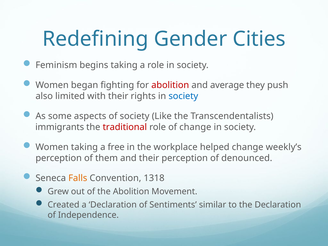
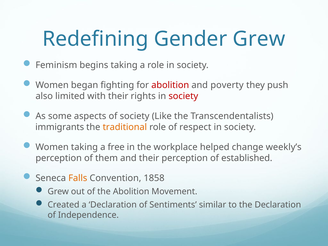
Gender Cities: Cities -> Grew (259, 39)
average: average -> poverty (227, 85)
society colour: blue -> red (183, 96)
traditional colour: red -> orange (125, 127)
of change: change -> respect (195, 127)
denounced: denounced -> established (247, 158)
1318: 1318 -> 1858 (154, 178)
